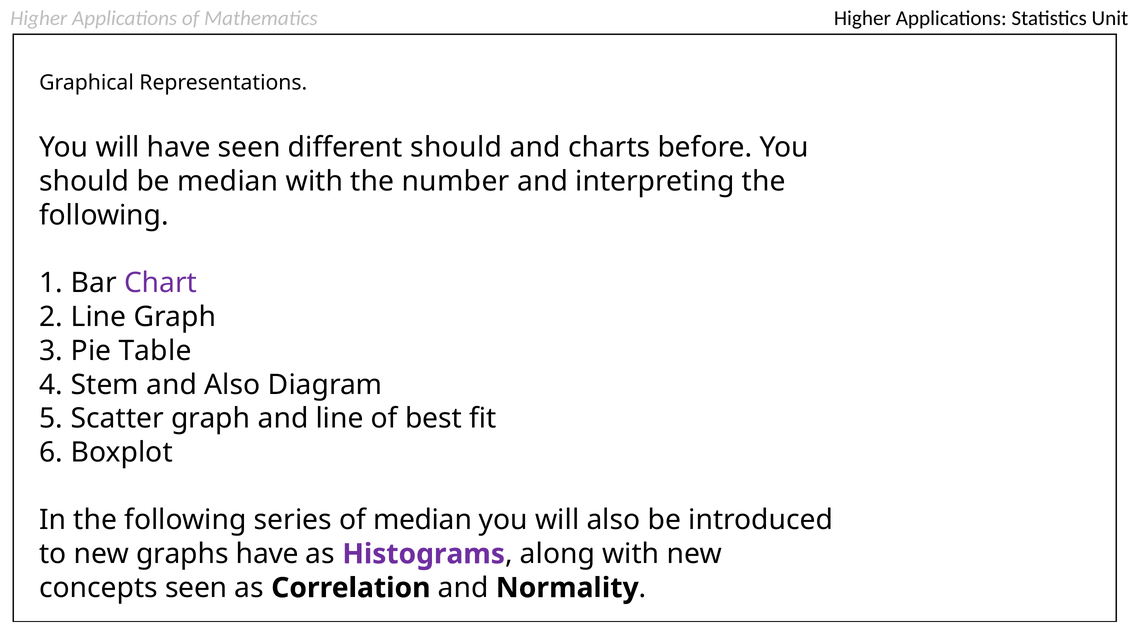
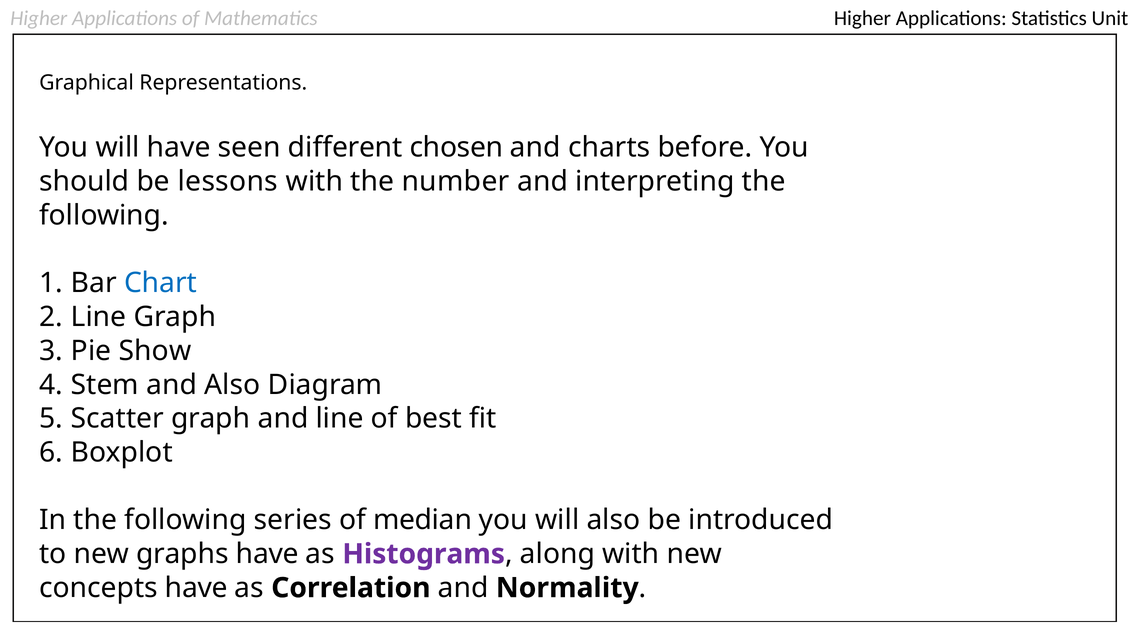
different should: should -> chosen (456, 148)
be median: median -> lessons (228, 182)
Chart colour: purple -> blue (161, 283)
Table: Table -> Show (155, 351)
concepts seen: seen -> have (196, 588)
